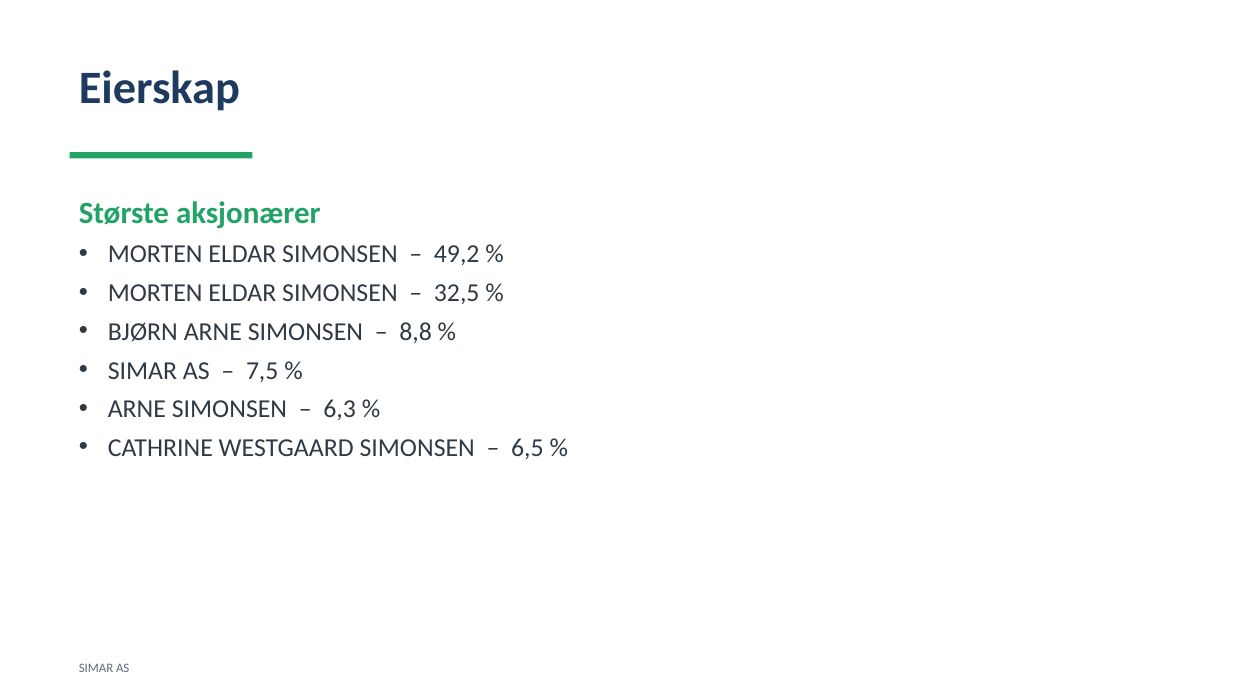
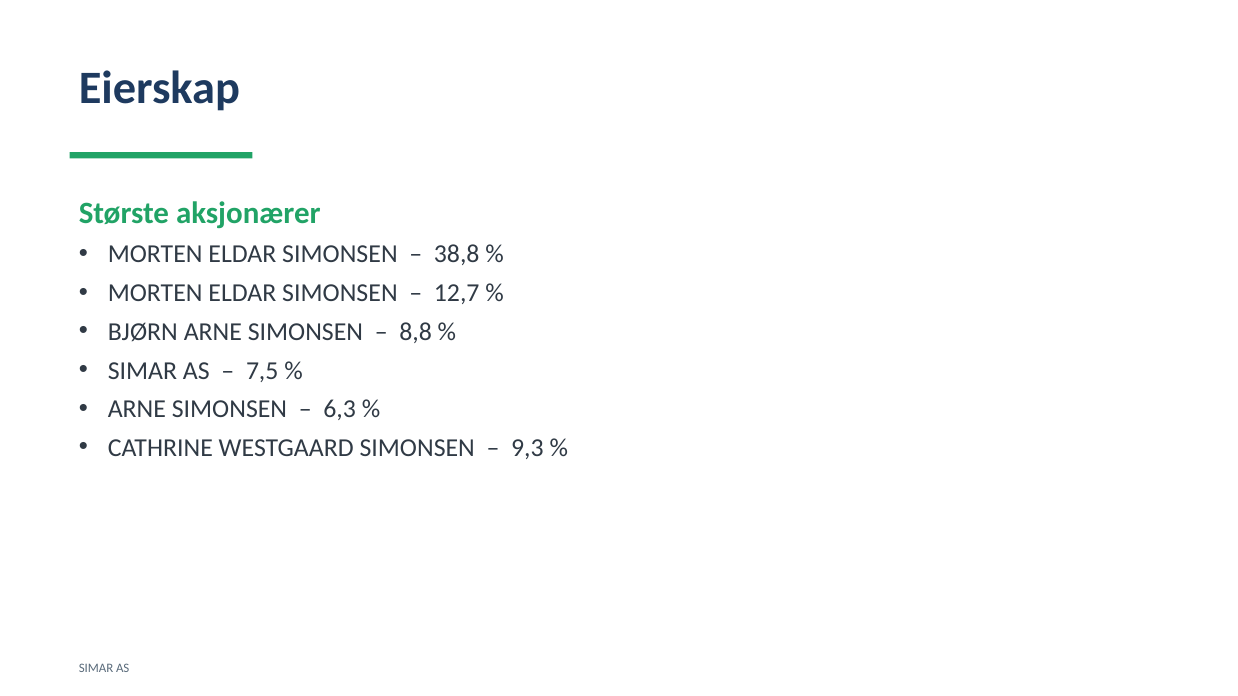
49,2: 49,2 -> 38,8 (457, 255)
32,5: 32,5 -> 12,7 (457, 293)
6,5: 6,5 -> 9,3 (527, 448)
